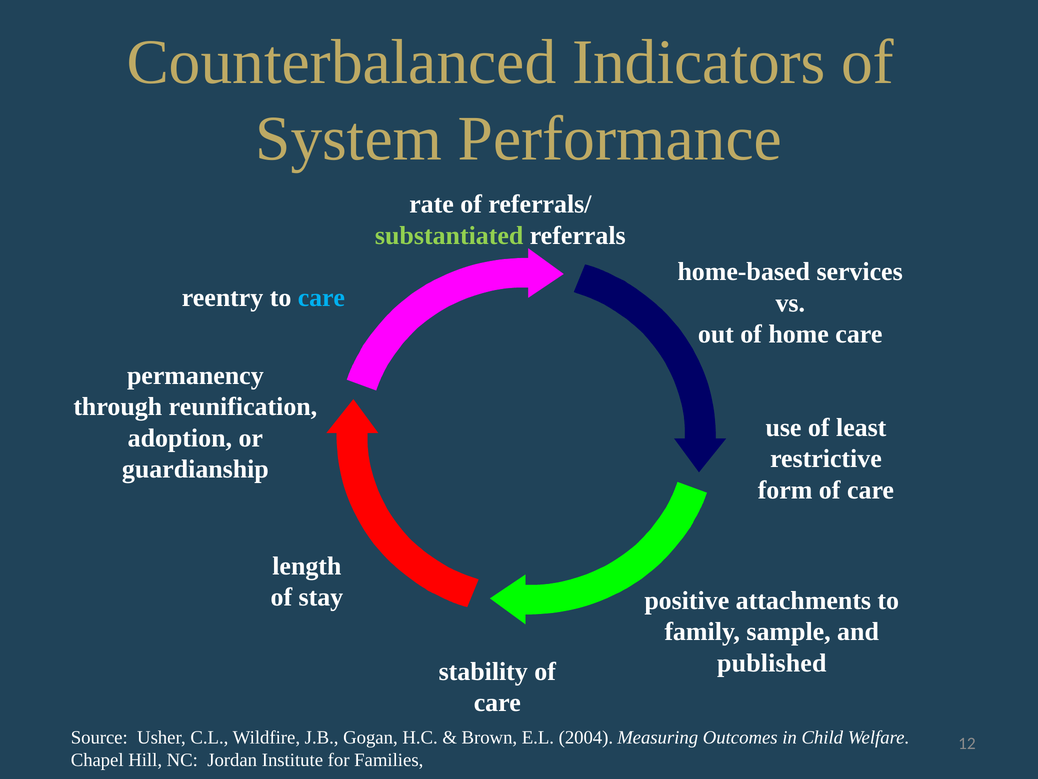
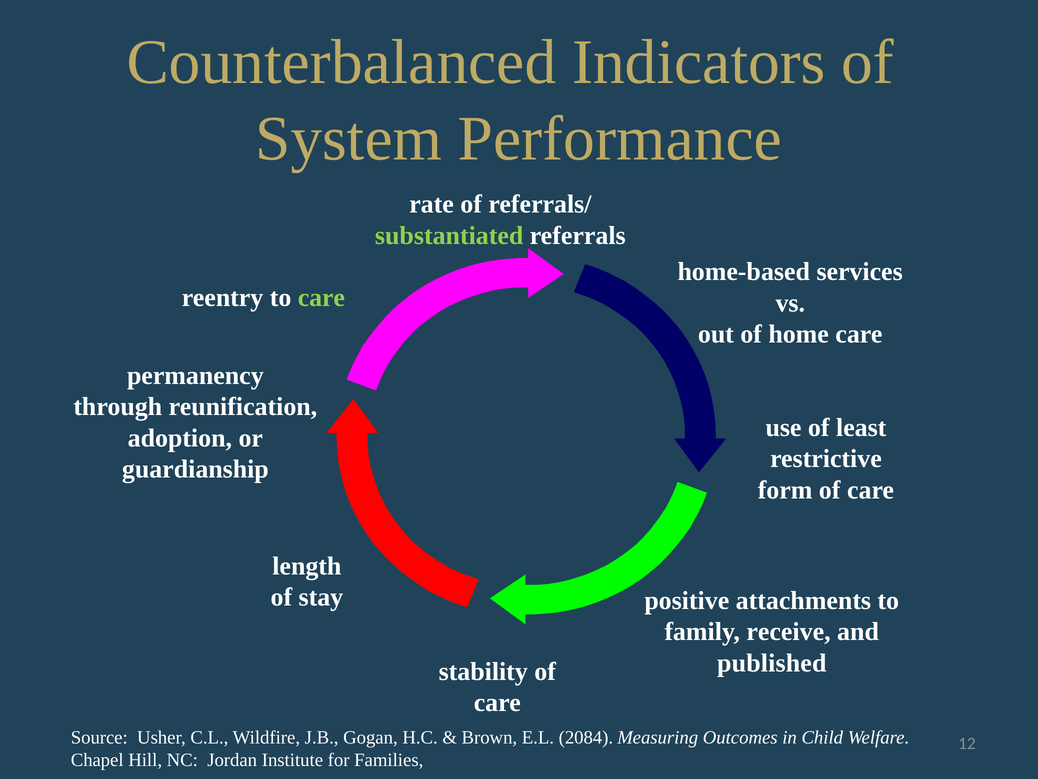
care colour: light blue -> light green (321, 298)
sample: sample -> receive (789, 632)
2004: 2004 -> 2084 (586, 737)
